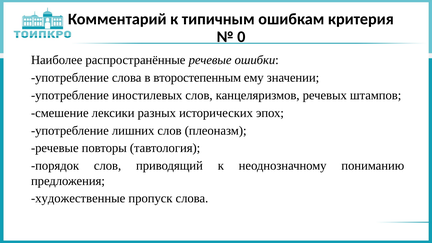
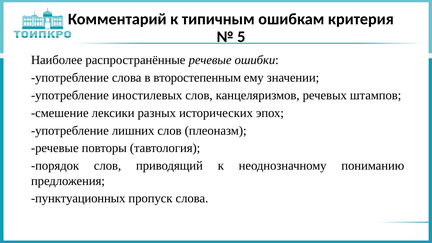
0: 0 -> 5 (241, 37)
художественные: художественные -> пунктуационных (78, 198)
